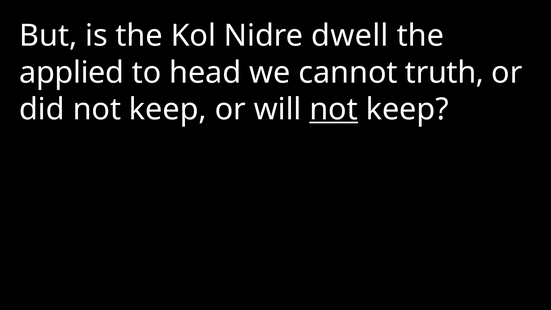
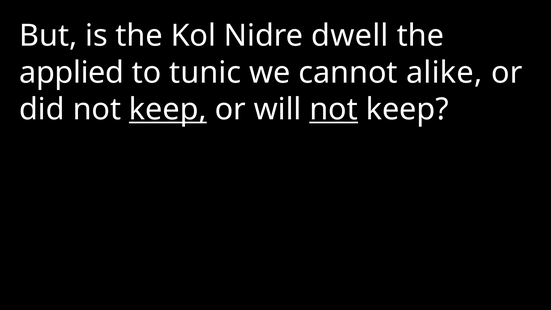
head: head -> tunic (205, 73)
truth: truth -> alike (444, 73)
keep underline: none -> present (168, 109)
